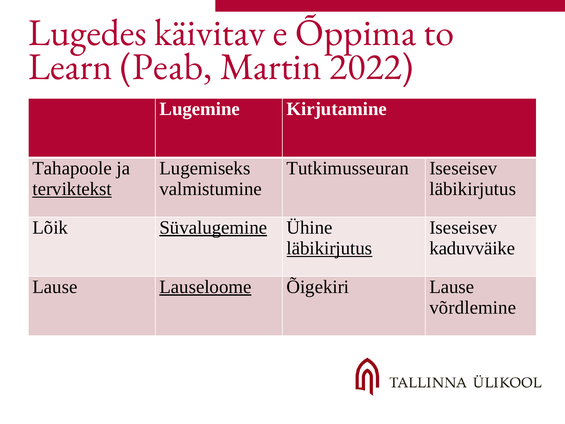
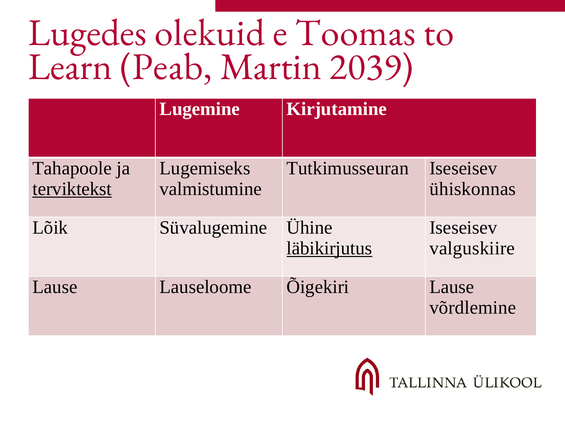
käivitav: käivitav -> olekuid (210, 33)
Õppima: Õppima -> Toomas (355, 33)
2022: 2022 -> 2039 (371, 67)
läbikirjutus: läbikirjutus -> ühiskonnas (473, 189)
Süvalugemine underline: present -> none (213, 227)
kaduvväike: kaduvväike -> valguskiire (472, 248)
Lauseloome underline: present -> none (205, 287)
